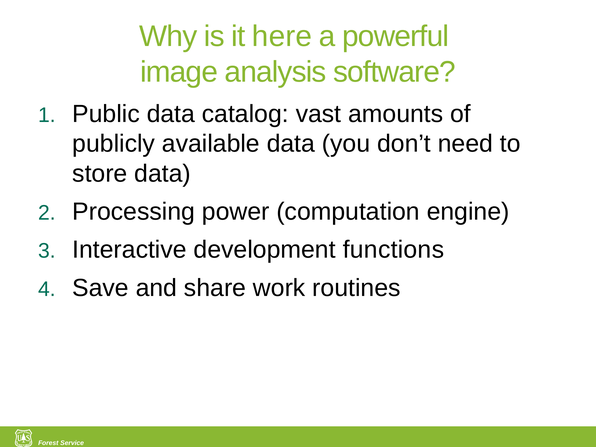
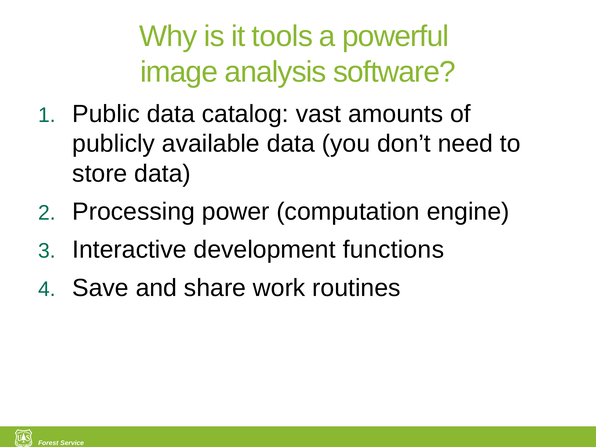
here: here -> tools (282, 36)
